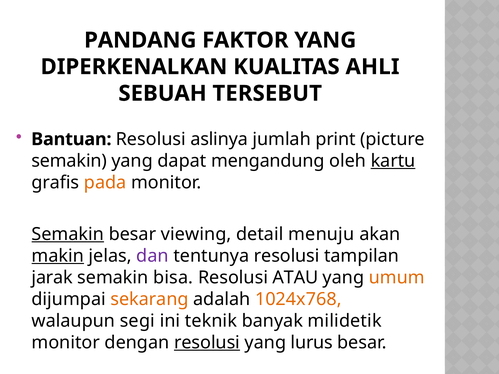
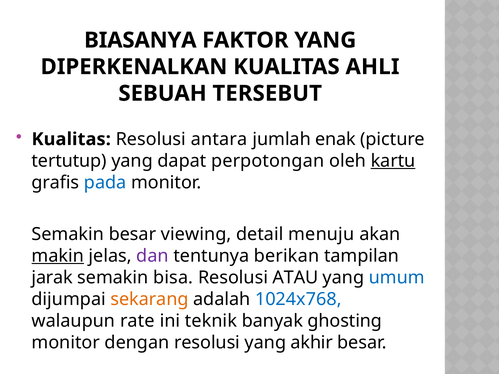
PANDANG: PANDANG -> BIASANYA (140, 40)
Bantuan: Bantuan -> Kualitas (71, 139)
aslinya: aslinya -> antara (219, 139)
print: print -> enak (336, 139)
semakin: semakin -> tertutup (69, 161)
mengandung: mengandung -> perpotongan (268, 161)
pada colour: orange -> blue (105, 183)
Semakin underline: present -> none (68, 234)
tentunya resolusi: resolusi -> berikan (287, 256)
umum colour: orange -> blue (397, 278)
1024x768 colour: orange -> blue (298, 299)
segi: segi -> rate (137, 321)
milidetik: milidetik -> ghosting (345, 321)
resolusi underline: present -> none (207, 343)
lurus: lurus -> akhir (312, 343)
